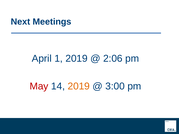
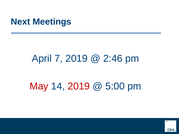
1: 1 -> 7 (59, 59)
2:06: 2:06 -> 2:46 (113, 59)
2019 colour: orange -> red (79, 86)
3:00: 3:00 -> 5:00 (115, 86)
